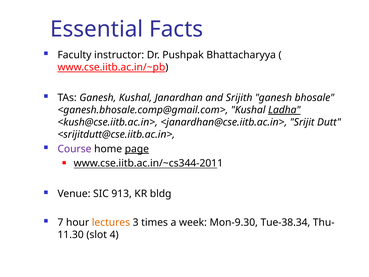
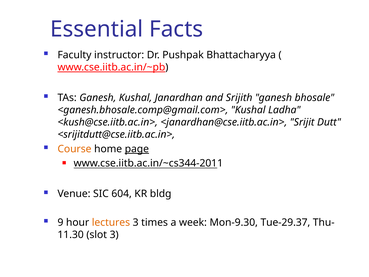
Ladha underline: present -> none (284, 110)
Course colour: purple -> orange (74, 149)
913: 913 -> 604 (122, 194)
7: 7 -> 9 (60, 222)
Tue-38.34: Tue-38.34 -> Tue-29.37 (285, 222)
slot 4: 4 -> 3 (114, 235)
